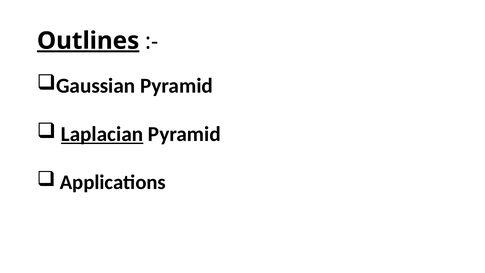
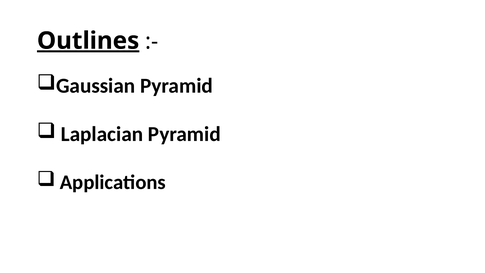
Laplacian underline: present -> none (102, 134)
